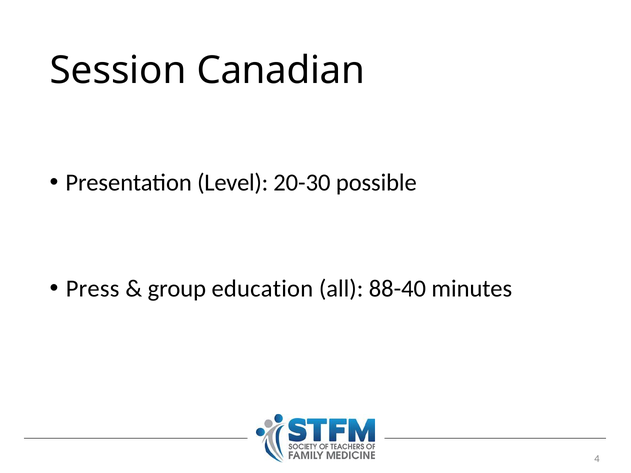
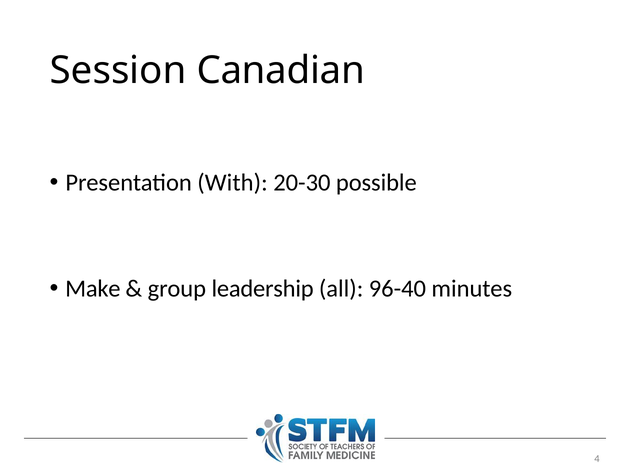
Level: Level -> With (233, 183)
Press: Press -> Make (93, 289)
education: education -> leadership (263, 289)
88-40: 88-40 -> 96-40 (397, 289)
